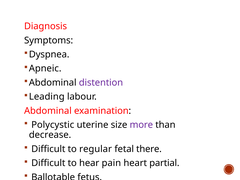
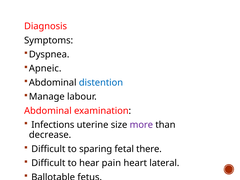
distention colour: purple -> blue (101, 83)
Leading: Leading -> Manage (47, 97)
Polycystic: Polycystic -> Infections (53, 125)
regular: regular -> sparing (96, 149)
partial: partial -> lateral (164, 163)
